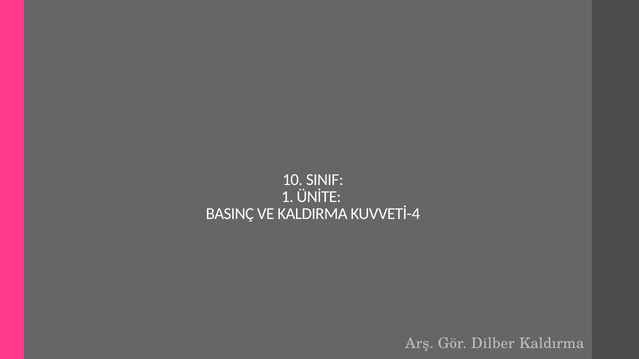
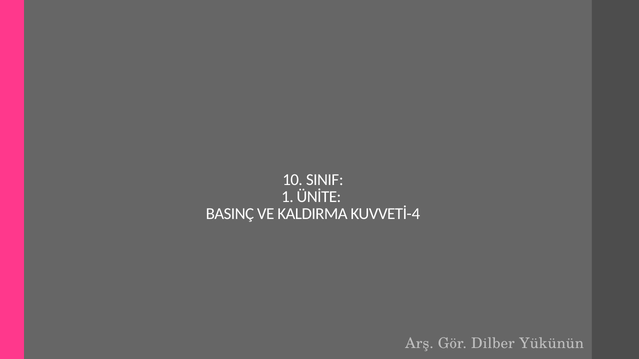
Kaldırma: Kaldırma -> Yükünün (552, 344)
